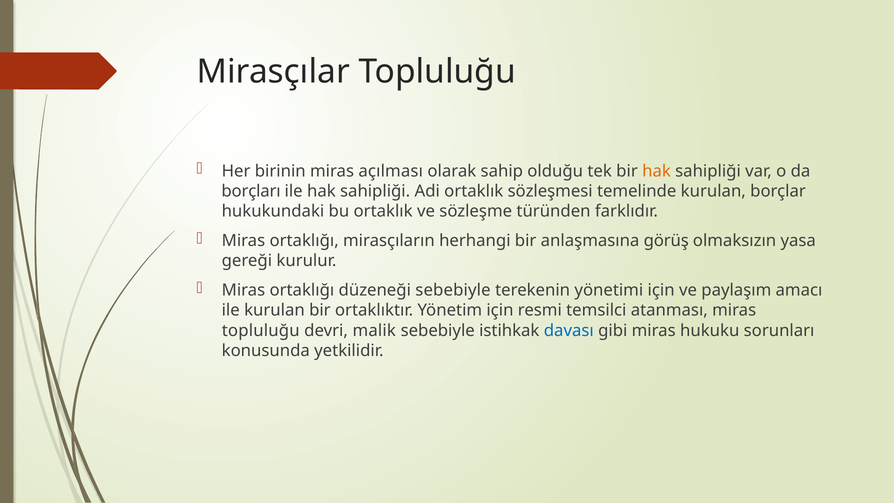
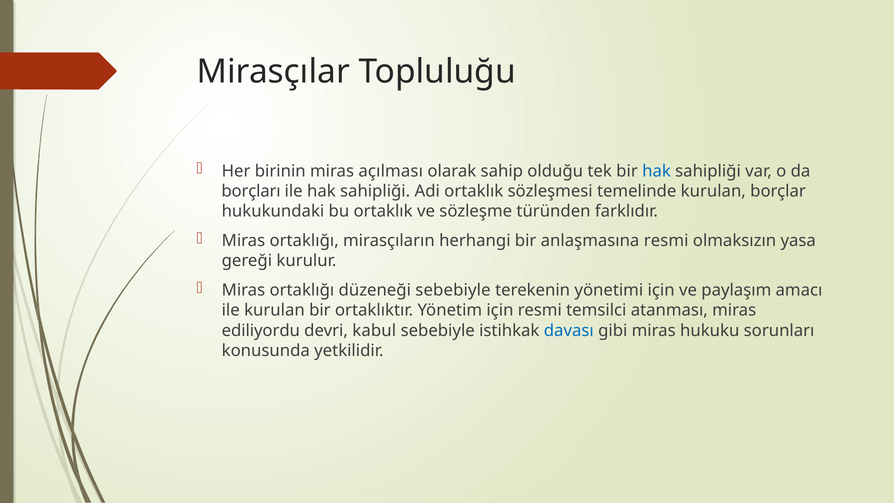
hak colour: orange -> blue (657, 171)
anlaşmasına görüş: görüş -> resmi (666, 241)
topluluğu: topluluğu -> ediliyordu (261, 330)
malik: malik -> kabul (374, 330)
